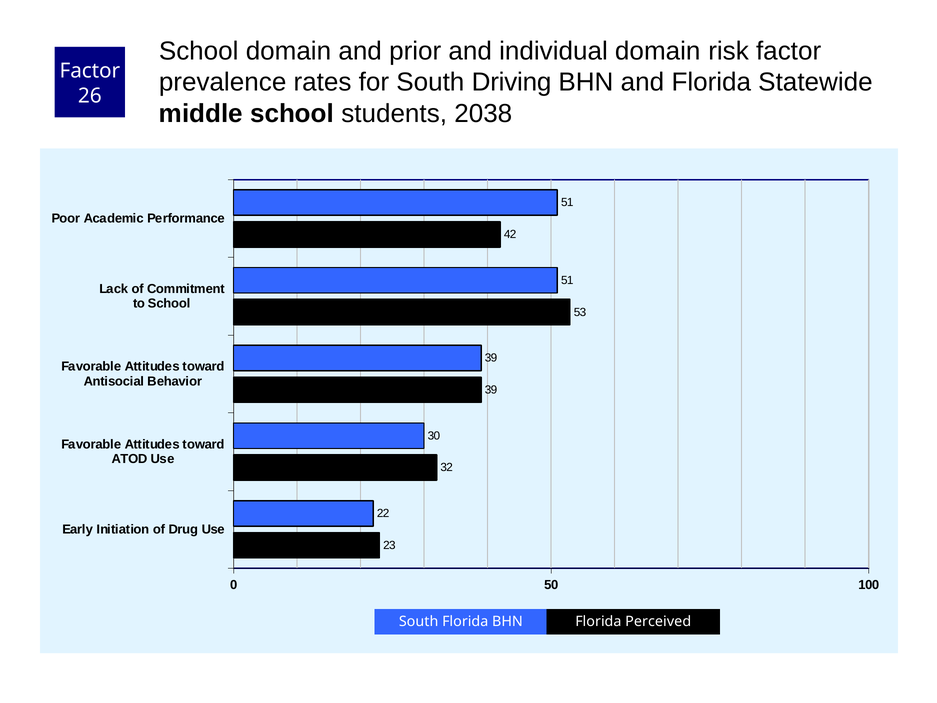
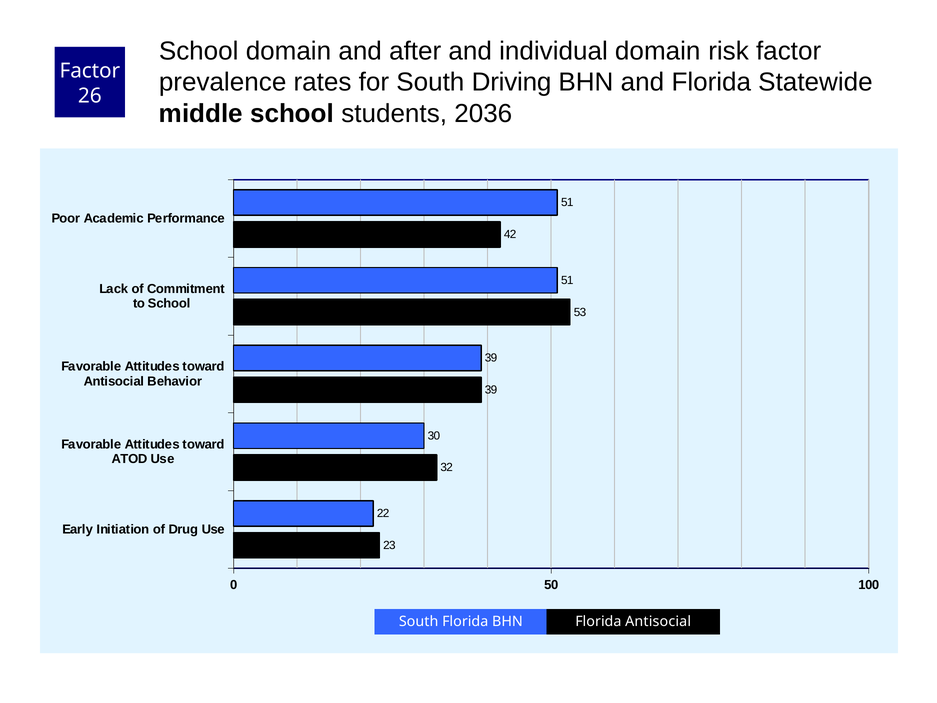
prior: prior -> after (415, 51)
2038: 2038 -> 2036 (483, 114)
Florida Perceived: Perceived -> Antisocial (658, 621)
